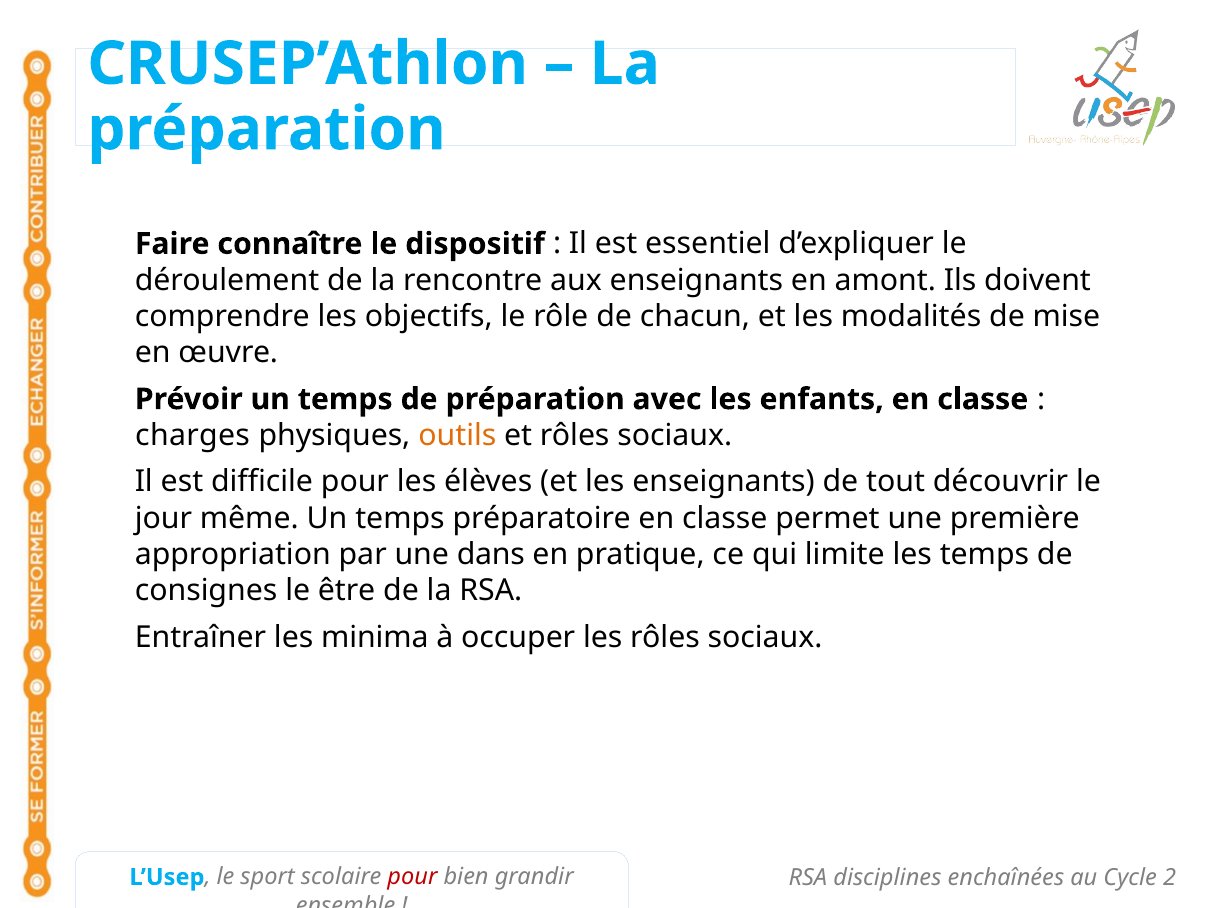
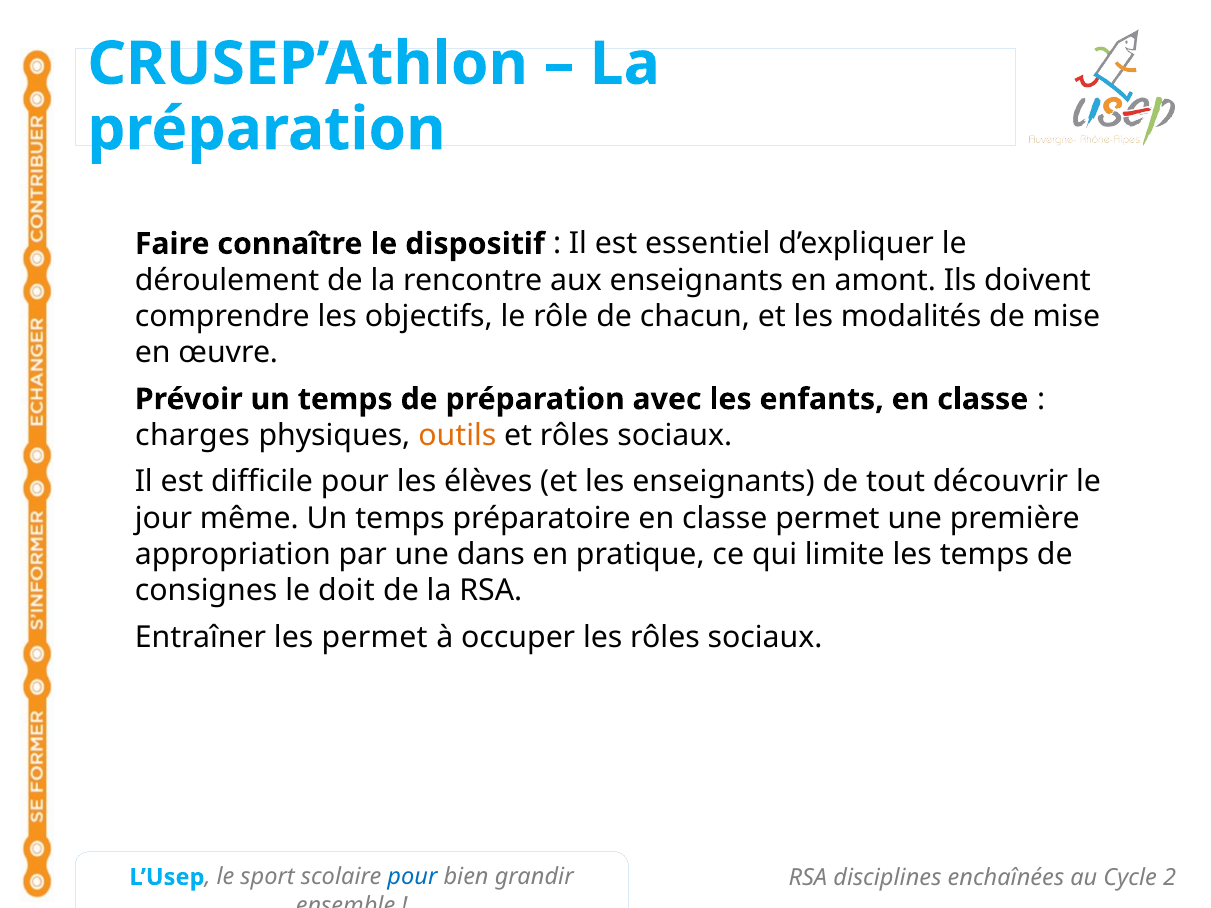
être: être -> doit (346, 591)
les minima: minima -> permet (375, 638)
pour colour: red -> blue (412, 877)
